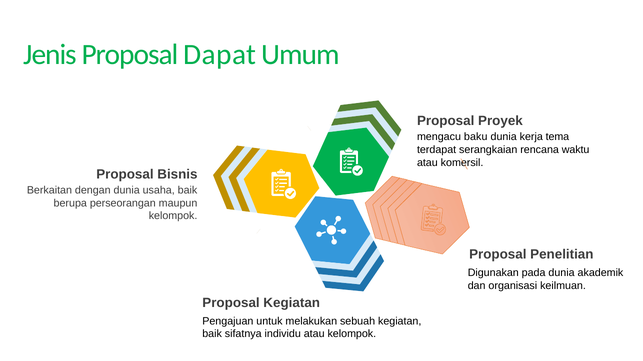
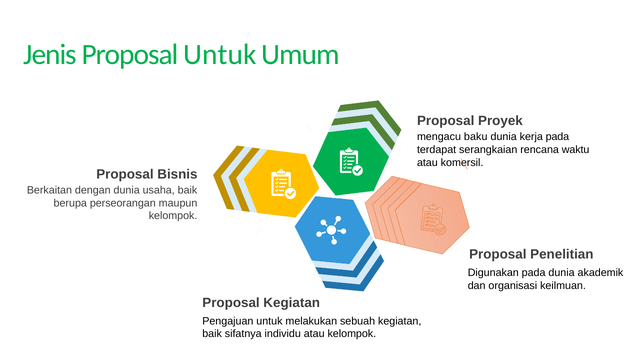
Proposal Dapat: Dapat -> Untuk (220, 55)
kerja tema: tema -> pada (557, 137)
